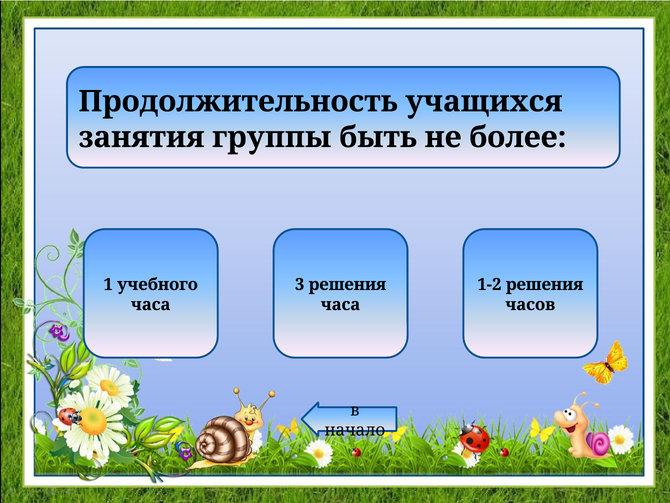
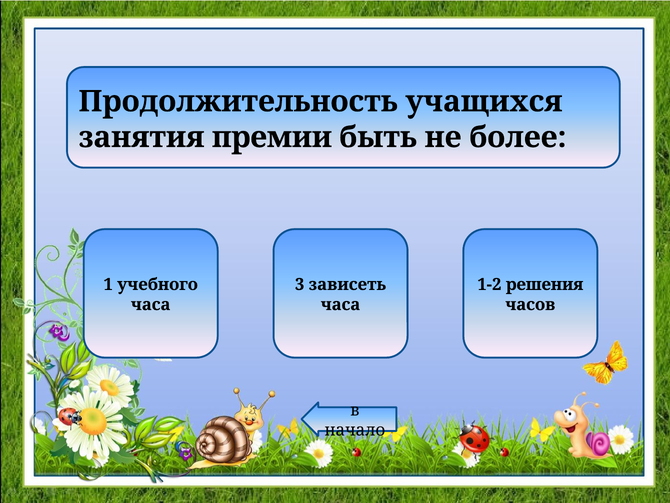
группы: группы -> премии (272, 137)
3 решения: решения -> зависеть (347, 284)
